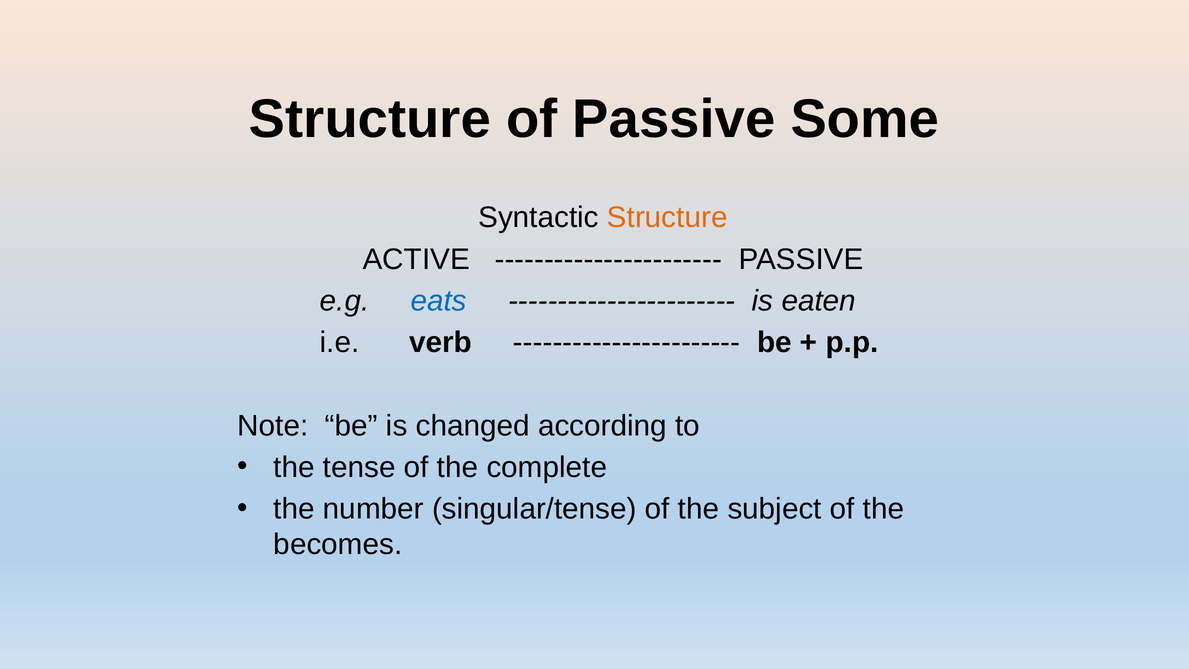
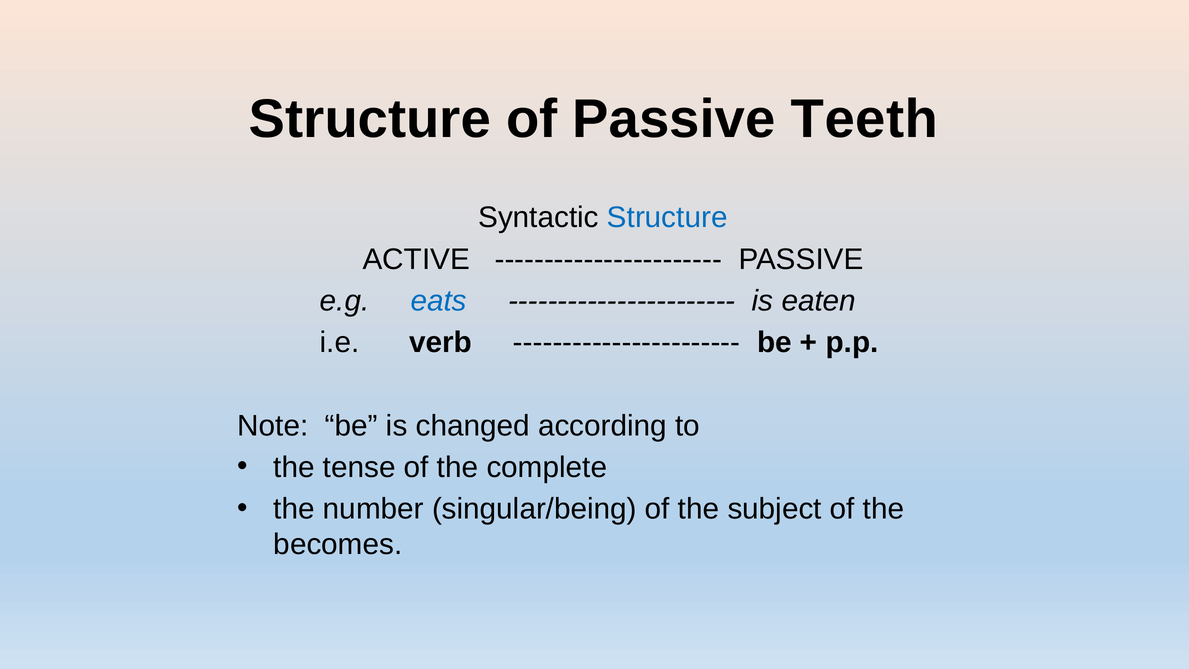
Some: Some -> Teeth (865, 119)
Structure colour: orange -> blue (667, 218)
singular/tense: singular/tense -> singular/being (534, 509)
